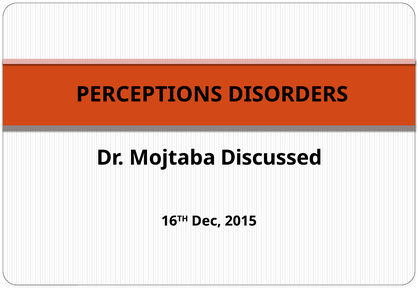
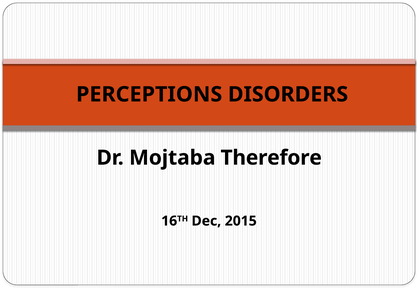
Discussed: Discussed -> Therefore (271, 158)
